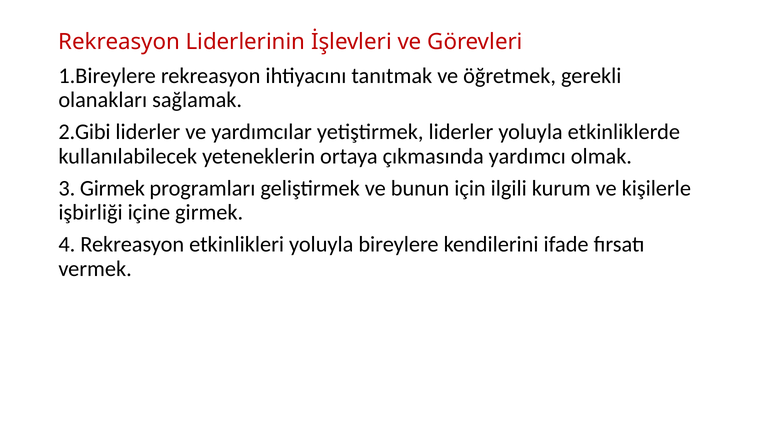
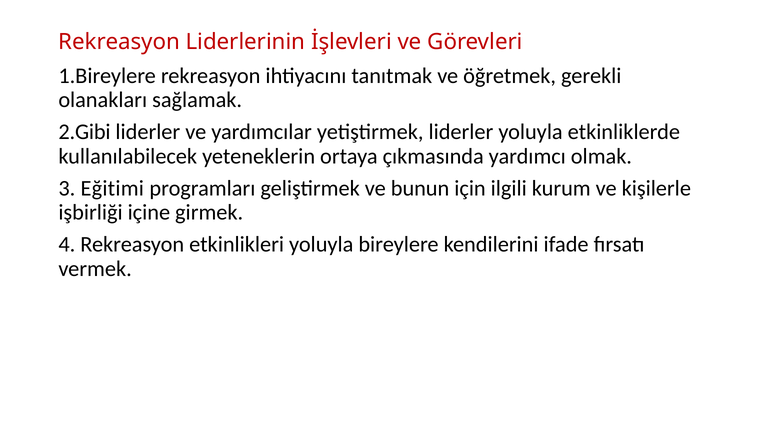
3 Girmek: Girmek -> Eğitimi (112, 188)
